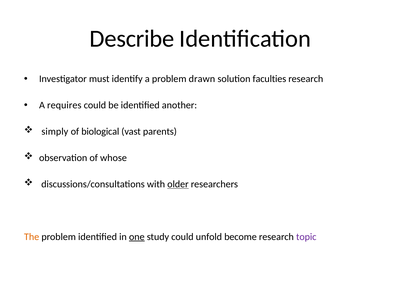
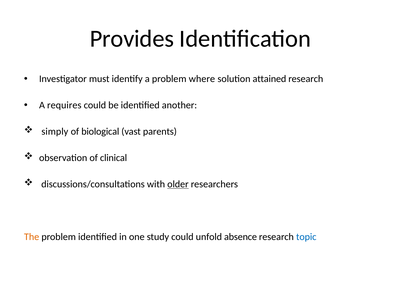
Describe: Describe -> Provides (132, 39)
drawn: drawn -> where (202, 79)
faculties: faculties -> attained (269, 79)
whose: whose -> clinical (114, 158)
one underline: present -> none (137, 237)
become: become -> absence (241, 237)
topic colour: purple -> blue (306, 237)
